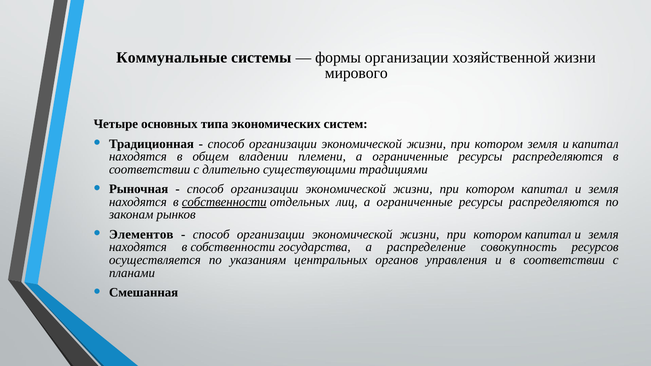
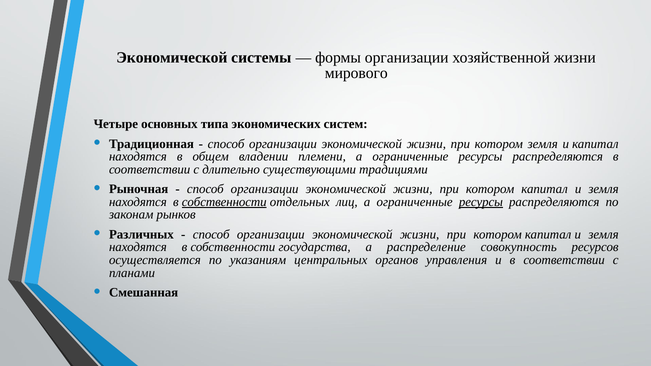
Коммунальные: Коммунальные -> Экономической (172, 57)
ресурсы underline: none -> present (481, 202)
Элементов: Элементов -> Различных (141, 234)
